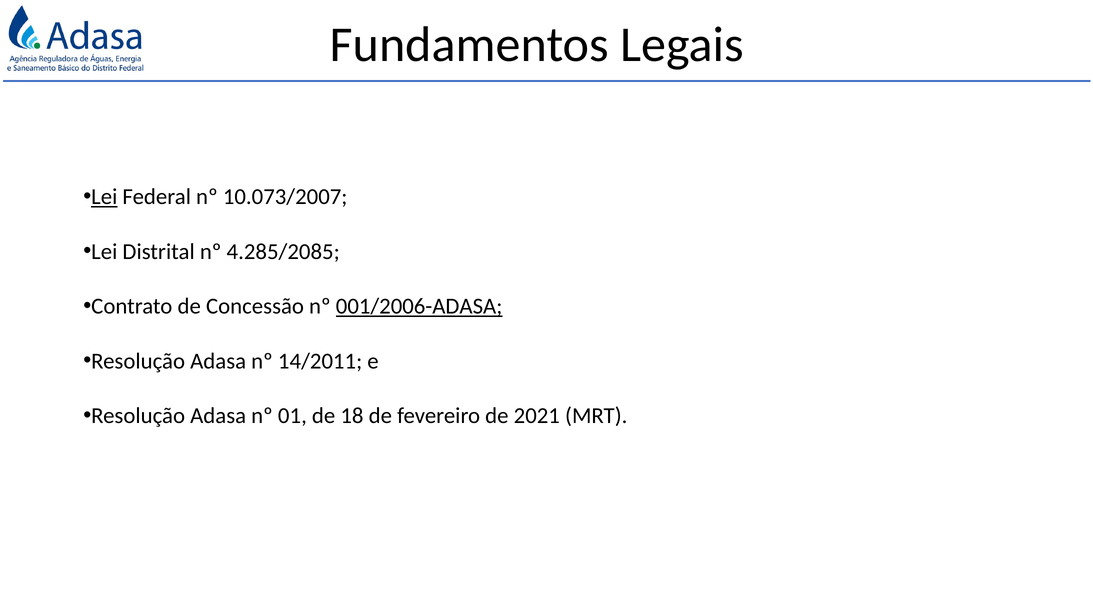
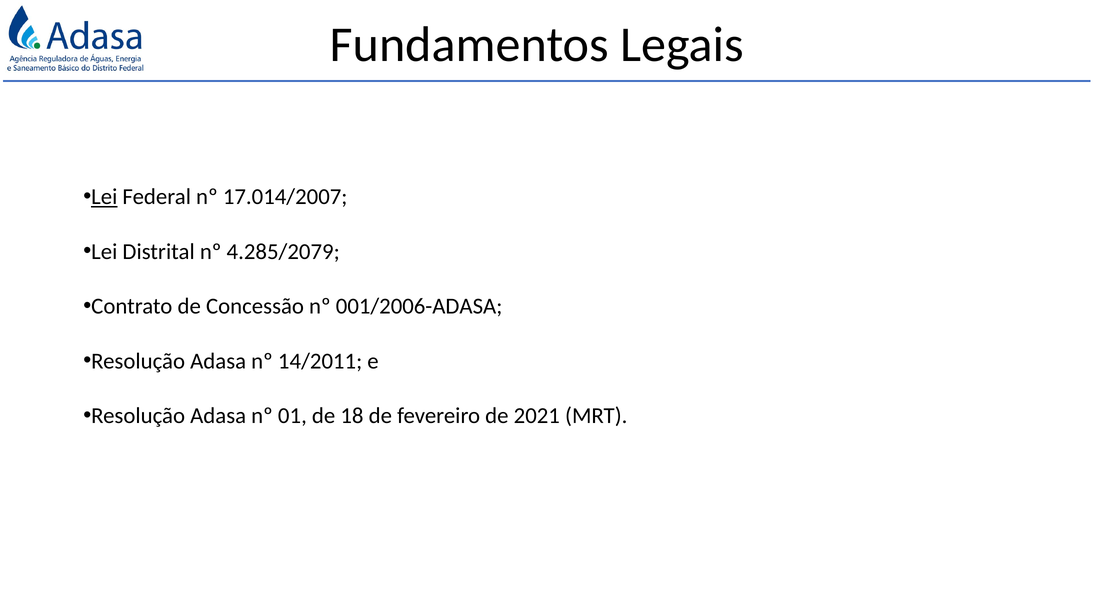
10.073/2007: 10.073/2007 -> 17.014/2007 (285, 197)
4.285/2085: 4.285/2085 -> 4.285/2079 (283, 251)
001/2006-ADASA underline: present -> none (419, 306)
